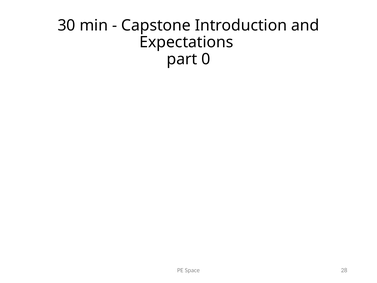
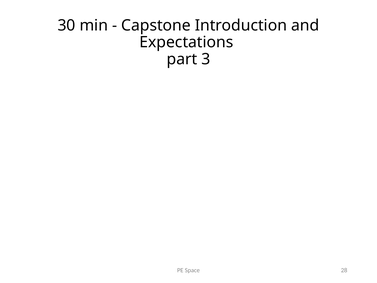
0: 0 -> 3 (206, 59)
